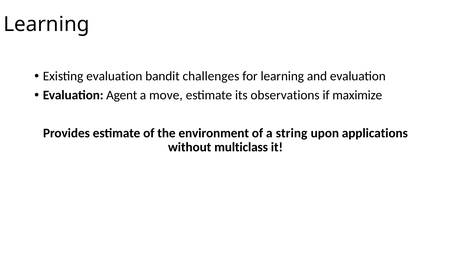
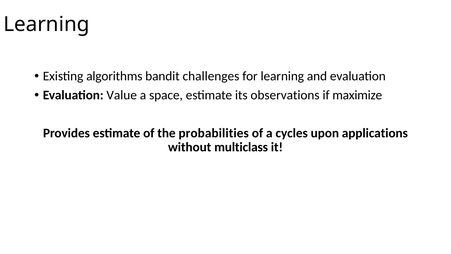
Existing evaluation: evaluation -> algorithms (114, 76)
Agent: Agent -> Value (122, 95)
move: move -> space (166, 95)
environment: environment -> probabilities (214, 133)
string: string -> cycles (292, 133)
